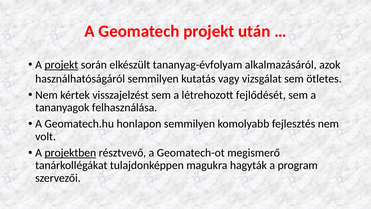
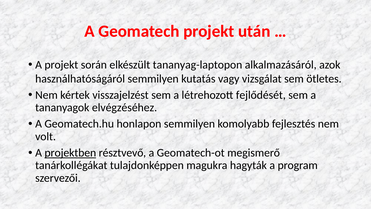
projekt underline: present -> none (61, 65)
tananyag-évfolyam: tananyag-évfolyam -> tananyag-laptopon (198, 65)
felhasználása: felhasználása -> elvégzéséhez (125, 107)
